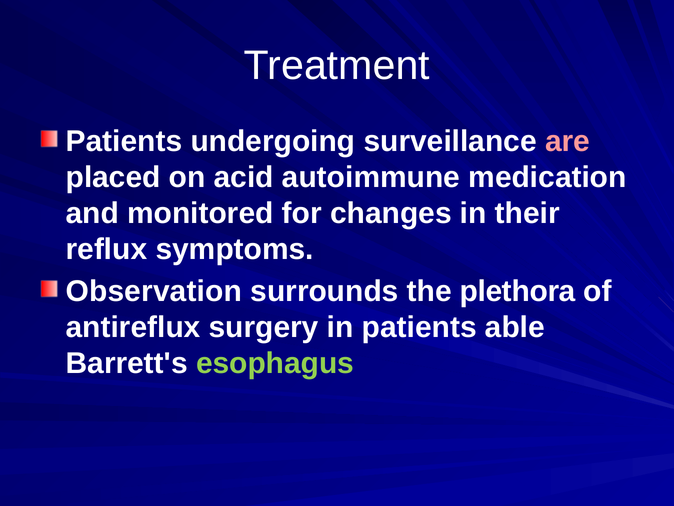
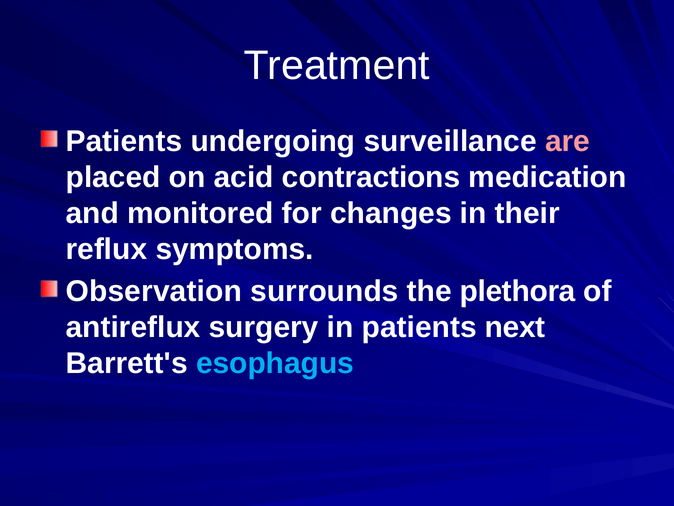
autoimmune: autoimmune -> contractions (371, 177)
able: able -> next (515, 327)
esophagus colour: light green -> light blue (275, 363)
